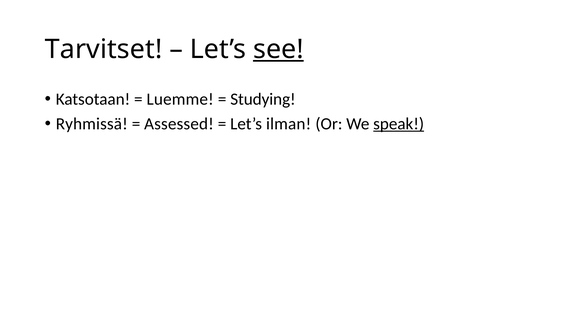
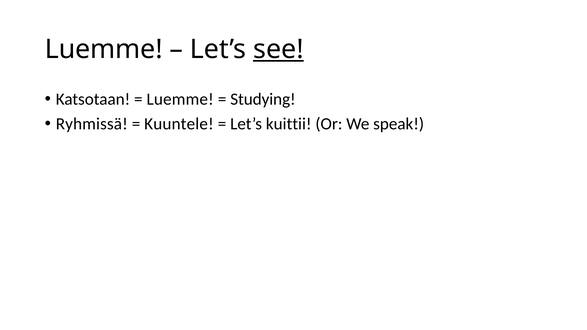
Tarvitset: Tarvitset -> Luemme (104, 49)
Assessed: Assessed -> Kuuntele (179, 124)
ilman: ilman -> kuittii (289, 124)
speak underline: present -> none (399, 124)
